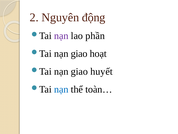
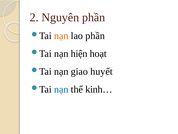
Nguyên động: động -> phần (94, 17)
nạn colour: purple -> orange (61, 36)
giao: giao -> hiện (79, 53)
toàn…: toàn… -> kinh… (99, 89)
